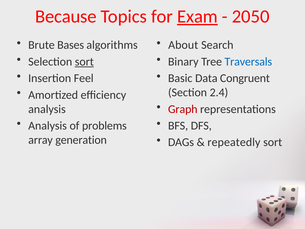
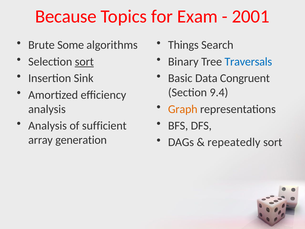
Exam underline: present -> none (197, 17)
2050: 2050 -> 2001 (251, 17)
Bases: Bases -> Some (71, 45)
About: About -> Things (183, 45)
Feel: Feel -> Sink (84, 78)
2.4: 2.4 -> 9.4 (219, 92)
Graph colour: red -> orange (183, 109)
problems: problems -> sufficient (104, 126)
